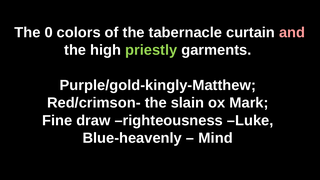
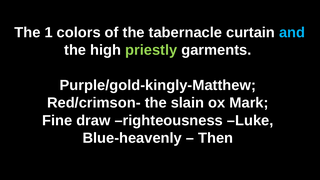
0: 0 -> 1 (49, 32)
and colour: pink -> light blue (292, 32)
Mind: Mind -> Then (216, 138)
